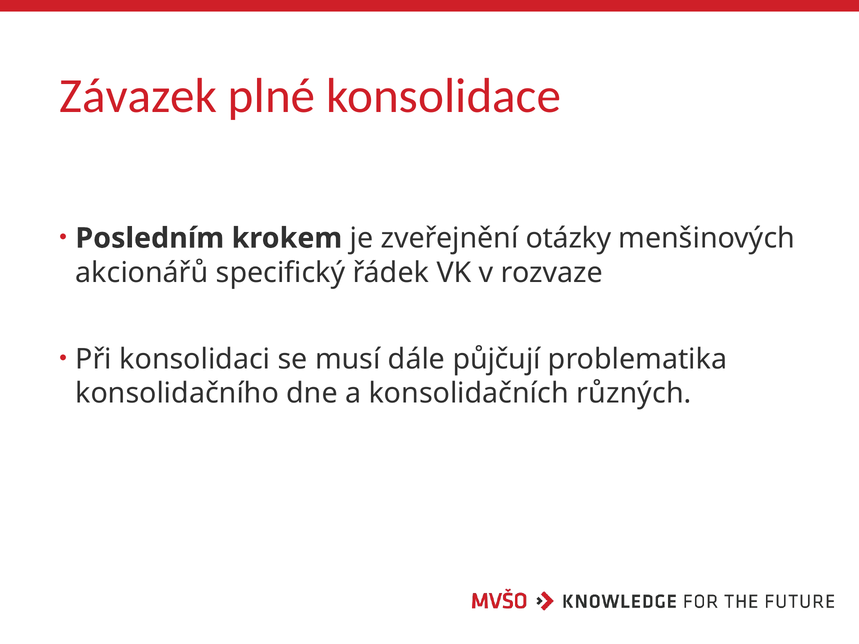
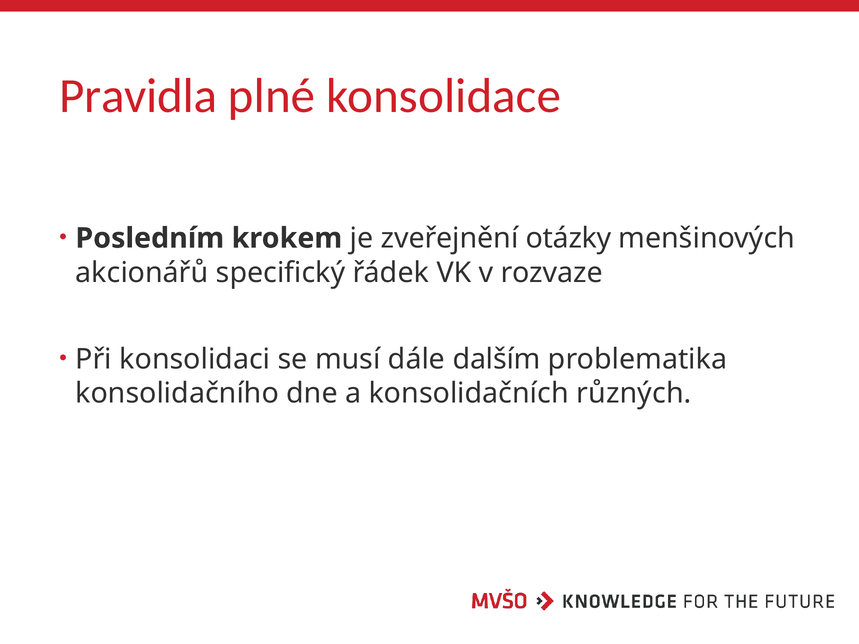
Závazek: Závazek -> Pravidla (138, 96)
půjčují: půjčují -> dalším (497, 359)
